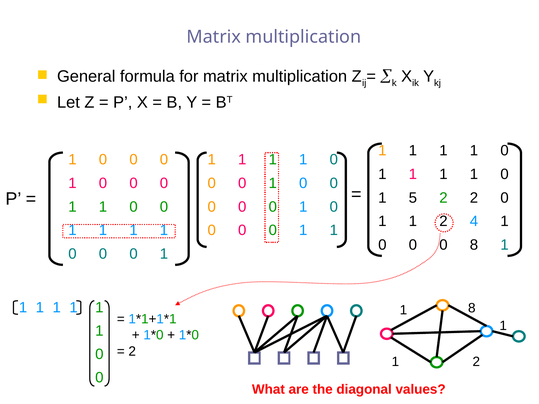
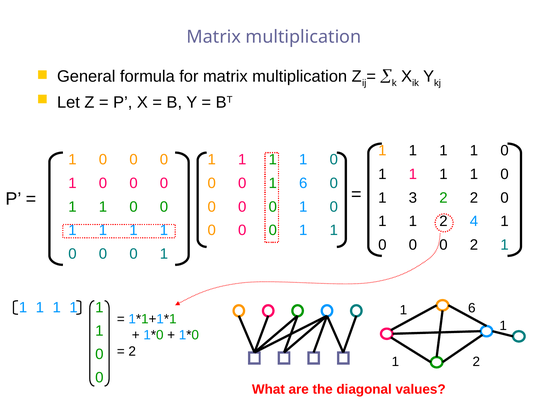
0: 0 -> 6 (303, 183)
5: 5 -> 3 (413, 198)
0 8: 8 -> 2 (474, 245)
8: 8 -> 6 (472, 308)
